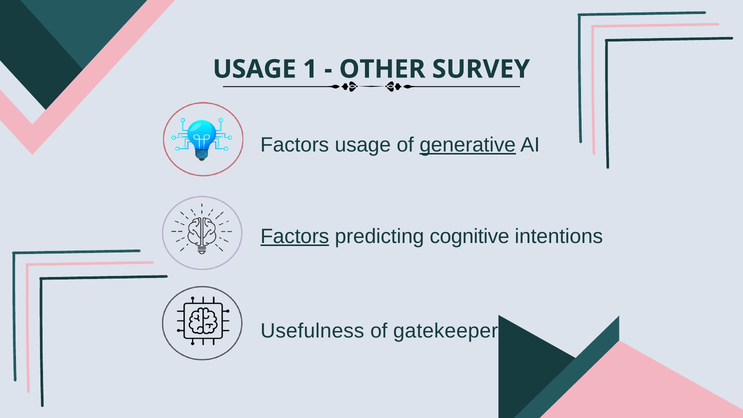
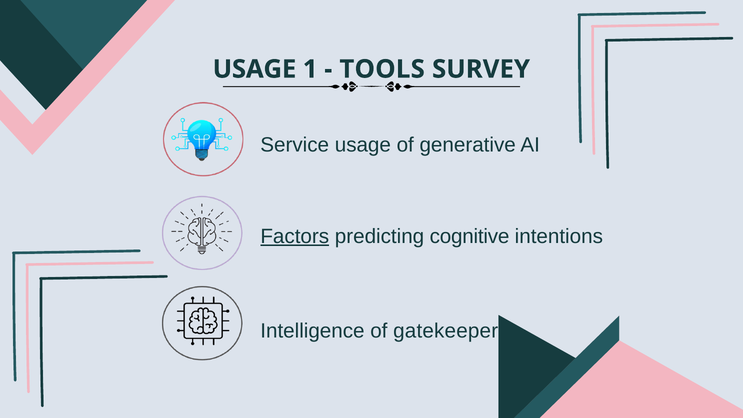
OTHER: OTHER -> TOOLS (382, 69)
Factors: Factors -> Service (295, 145)
generative underline: present -> none (468, 145)
Usefulness: Usefulness -> Intelligence (312, 331)
